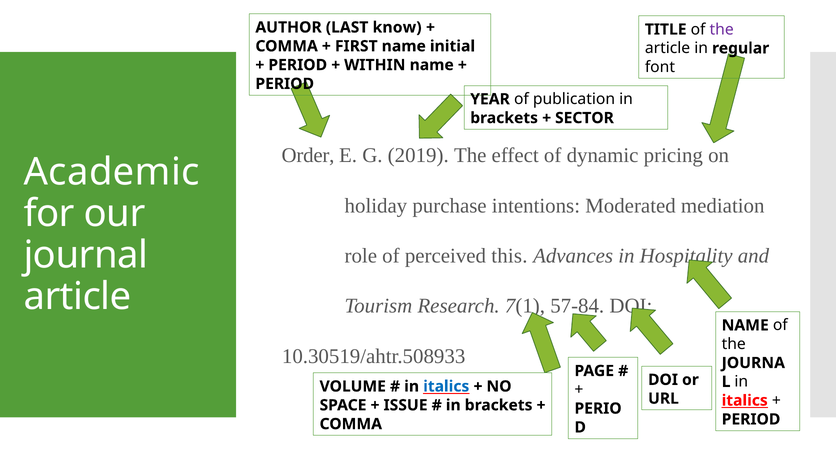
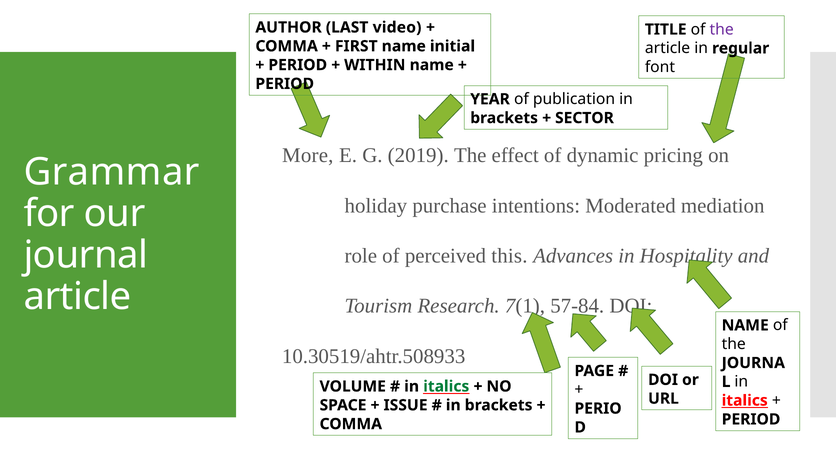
know: know -> video (397, 27)
Order: Order -> More (308, 156)
Academic: Academic -> Grammar (112, 172)
italics colour: blue -> green (446, 387)
